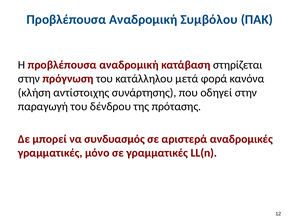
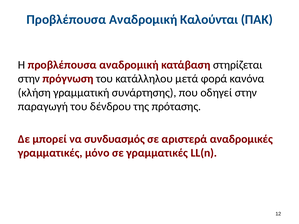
Συμβόλου: Συμβόλου -> Καλούνται (209, 20)
αντίστοιχης: αντίστοιχης -> γραμματική (81, 93)
